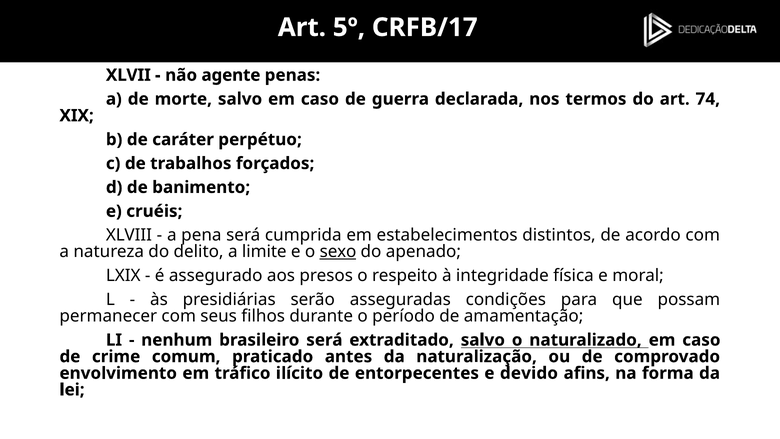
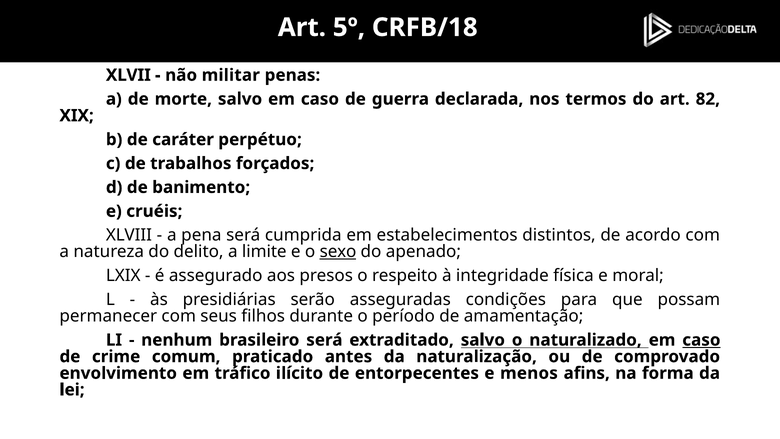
CRFB/17: CRFB/17 -> CRFB/18 (425, 27)
agente: agente -> militar (231, 75)
74: 74 -> 82 (708, 99)
caso underline: none -> present (701, 340)
devido: devido -> menos (529, 373)
